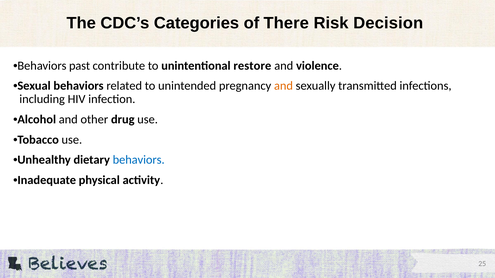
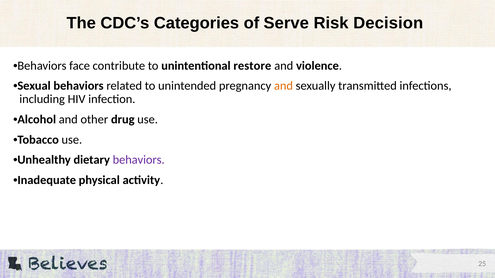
There: There -> Serve (286, 23)
past: past -> face (80, 66)
behaviors colour: blue -> purple (139, 160)
